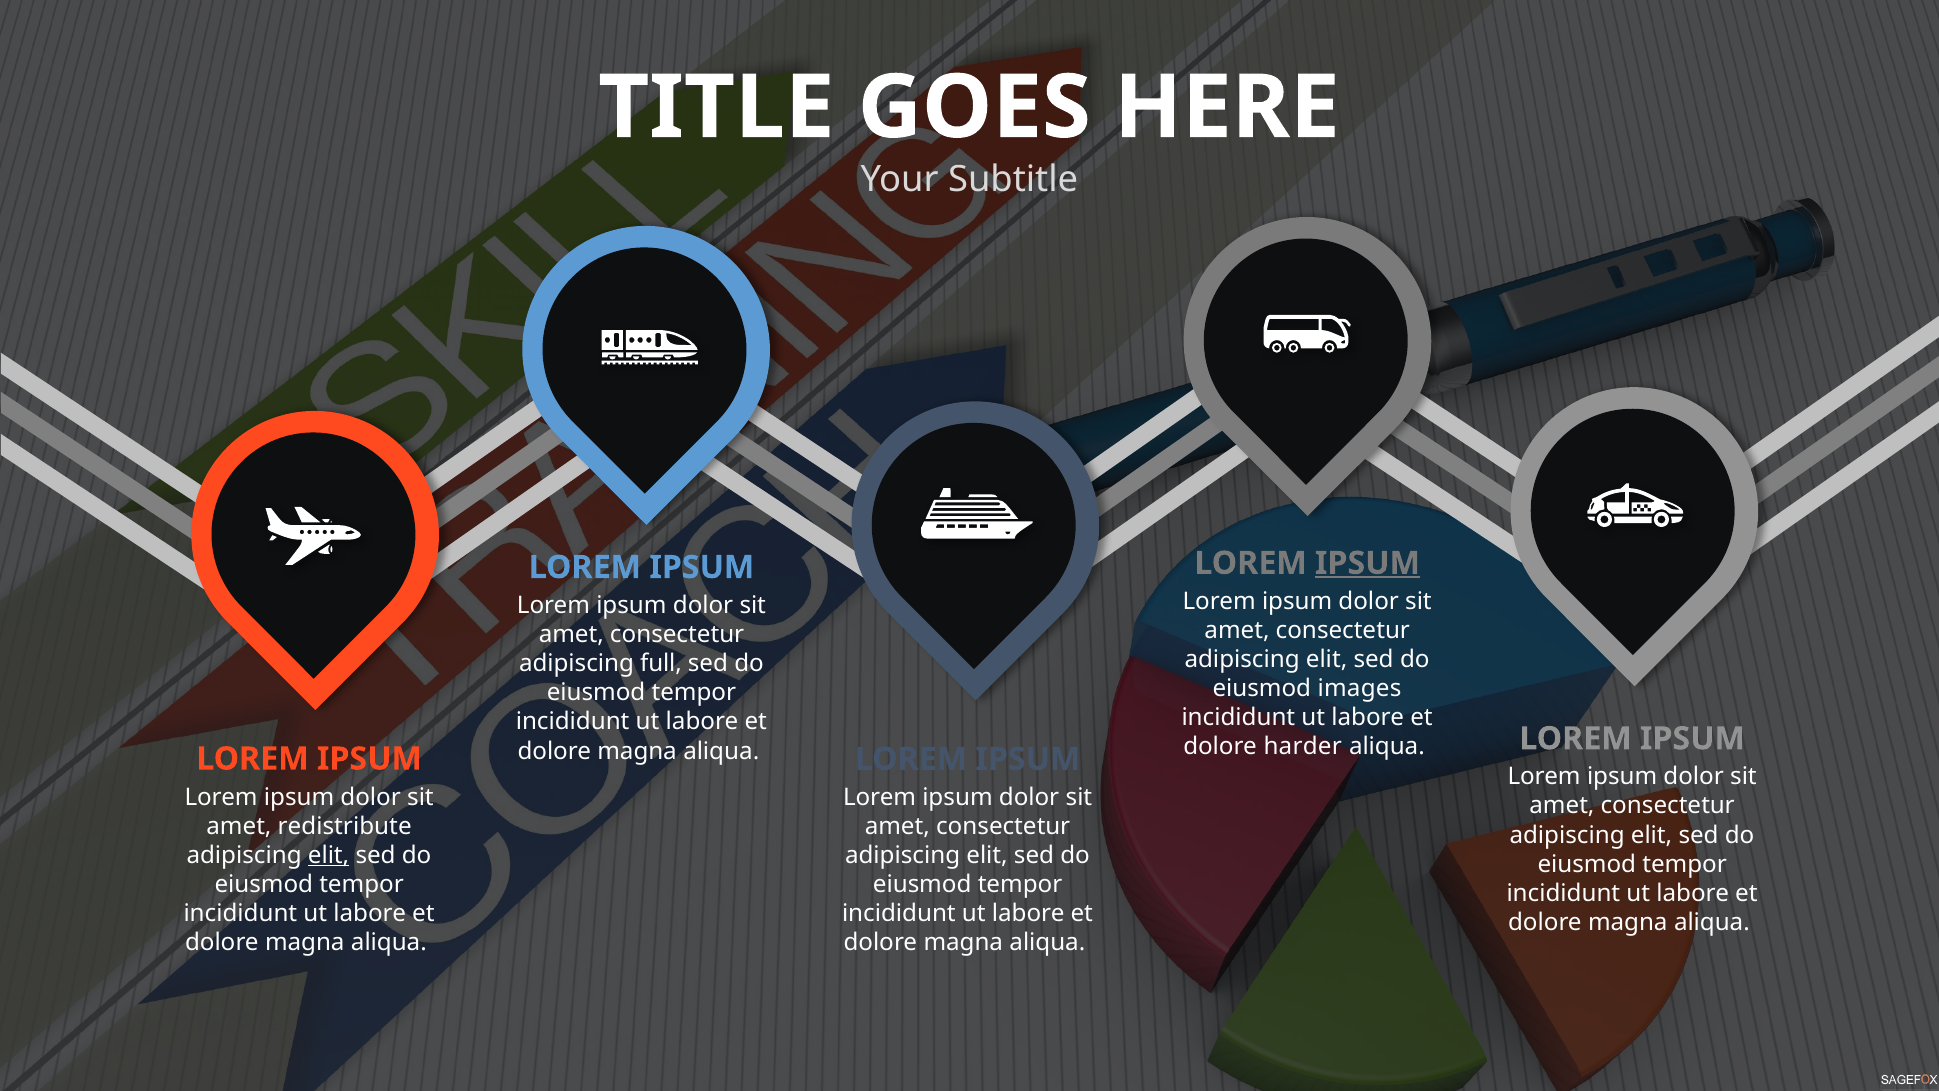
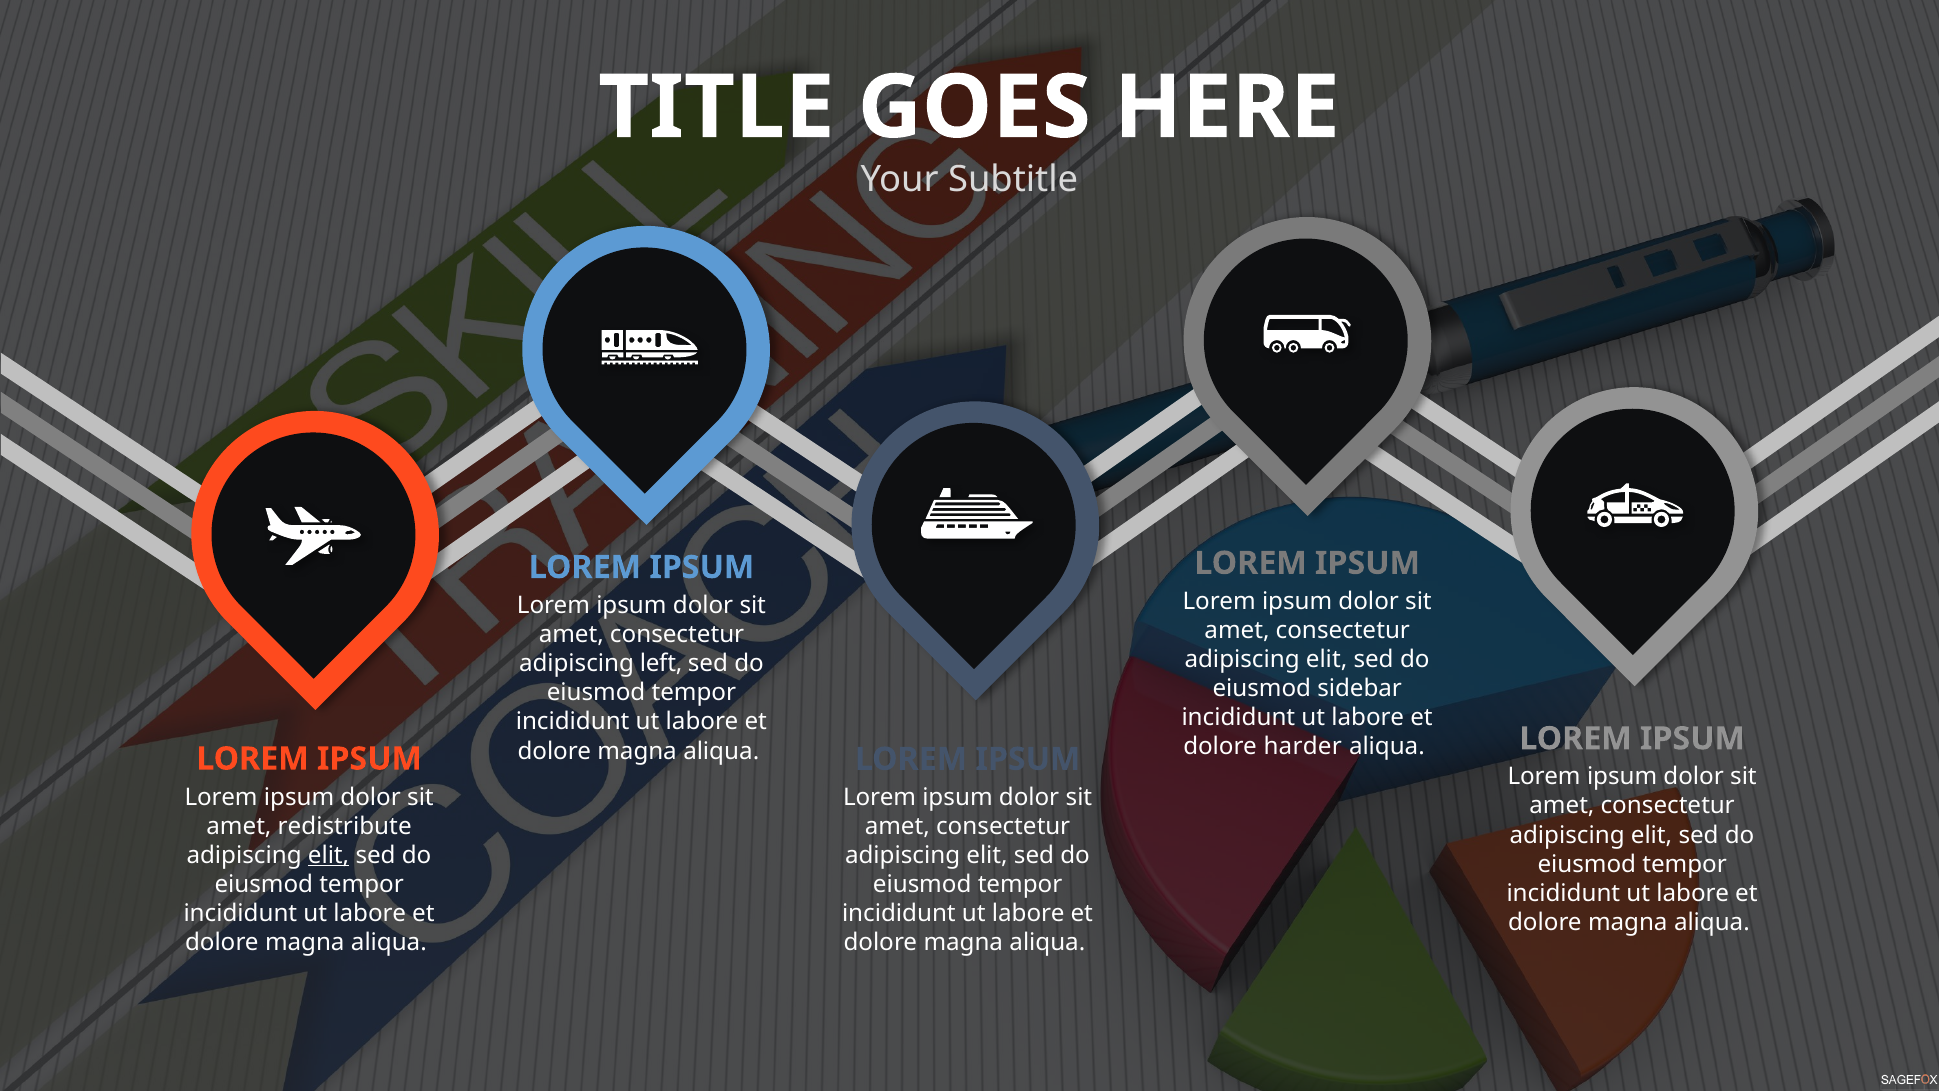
IPSUM underline: present -> none (1367, 563)
full: full -> left (661, 664)
images: images -> sidebar (1360, 688)
